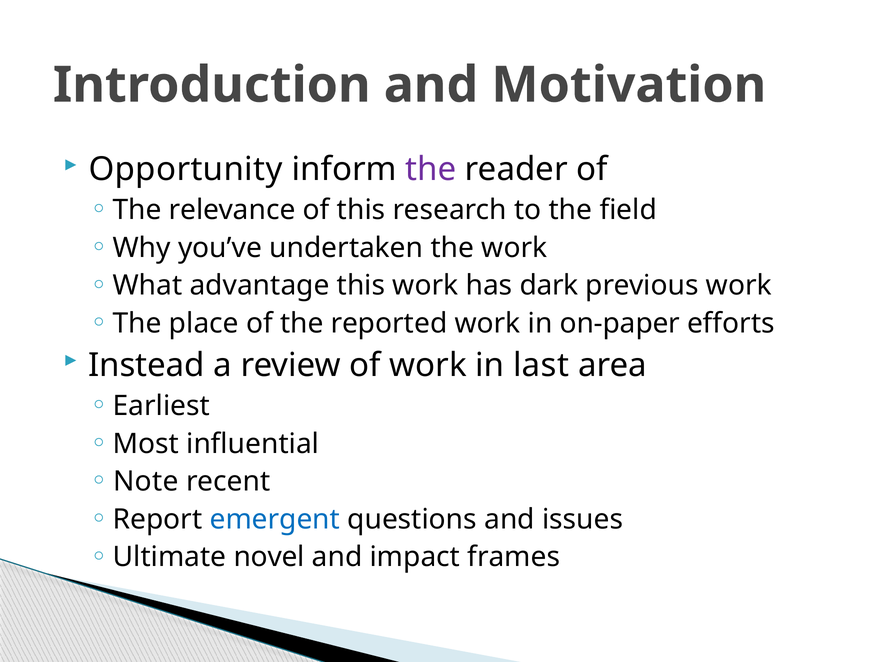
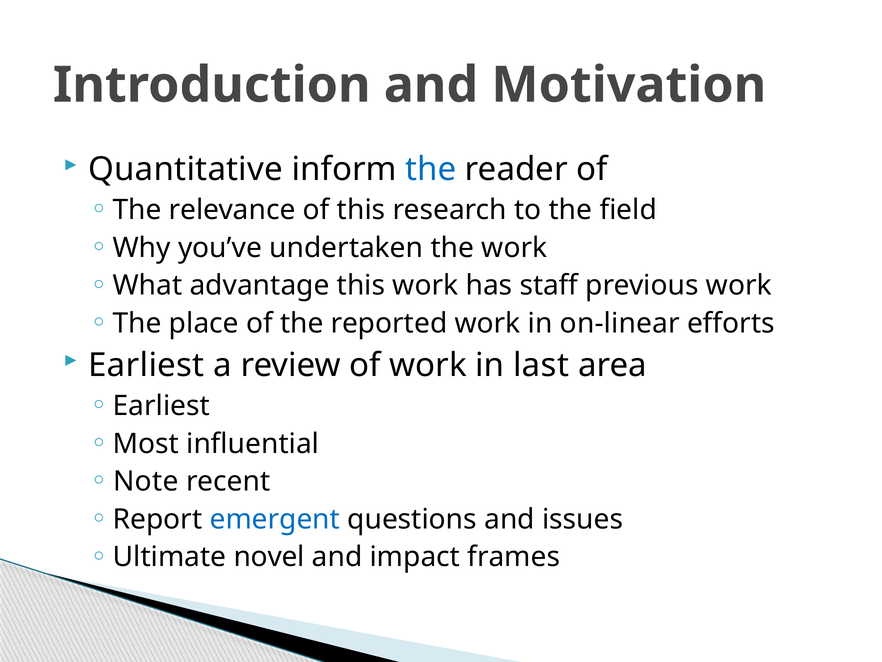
Opportunity: Opportunity -> Quantitative (186, 169)
the colour: purple -> blue (431, 169)
dark: dark -> staff (549, 285)
on-paper: on-paper -> on-linear (620, 323)
Instead: Instead -> Earliest (146, 365)
